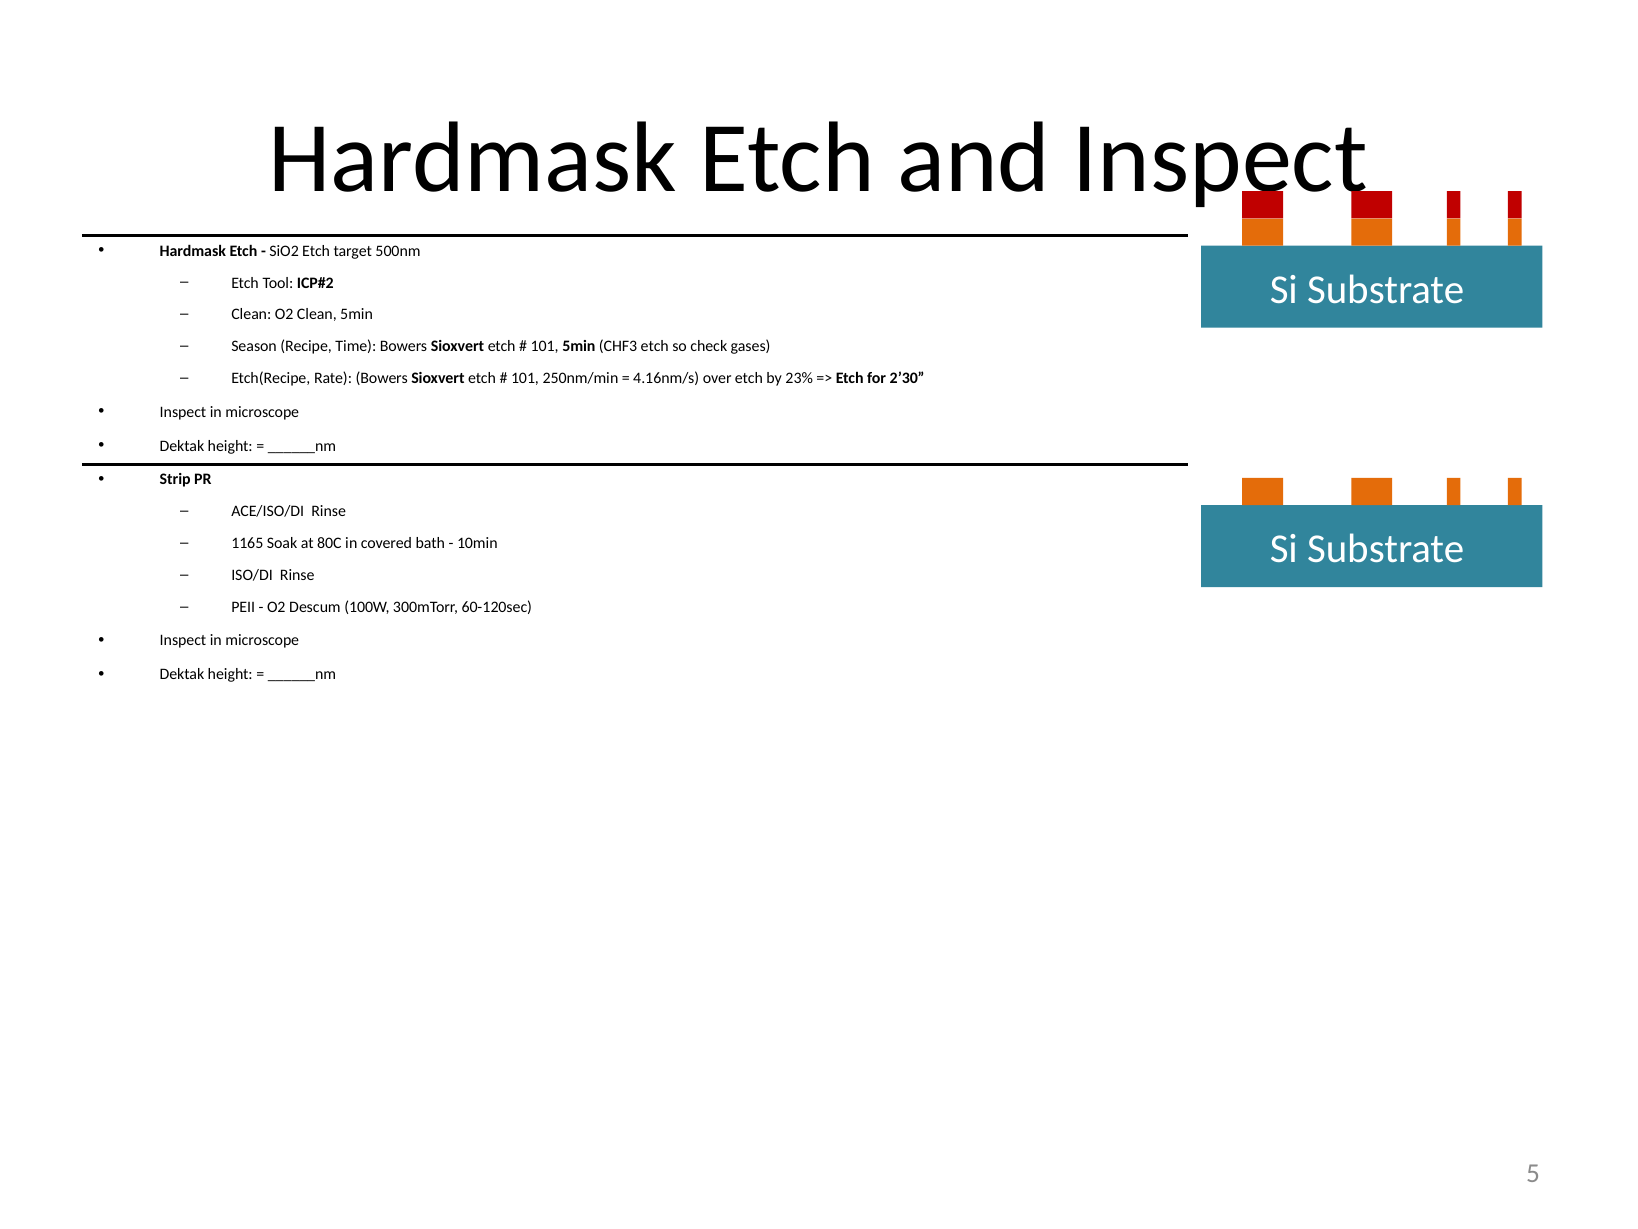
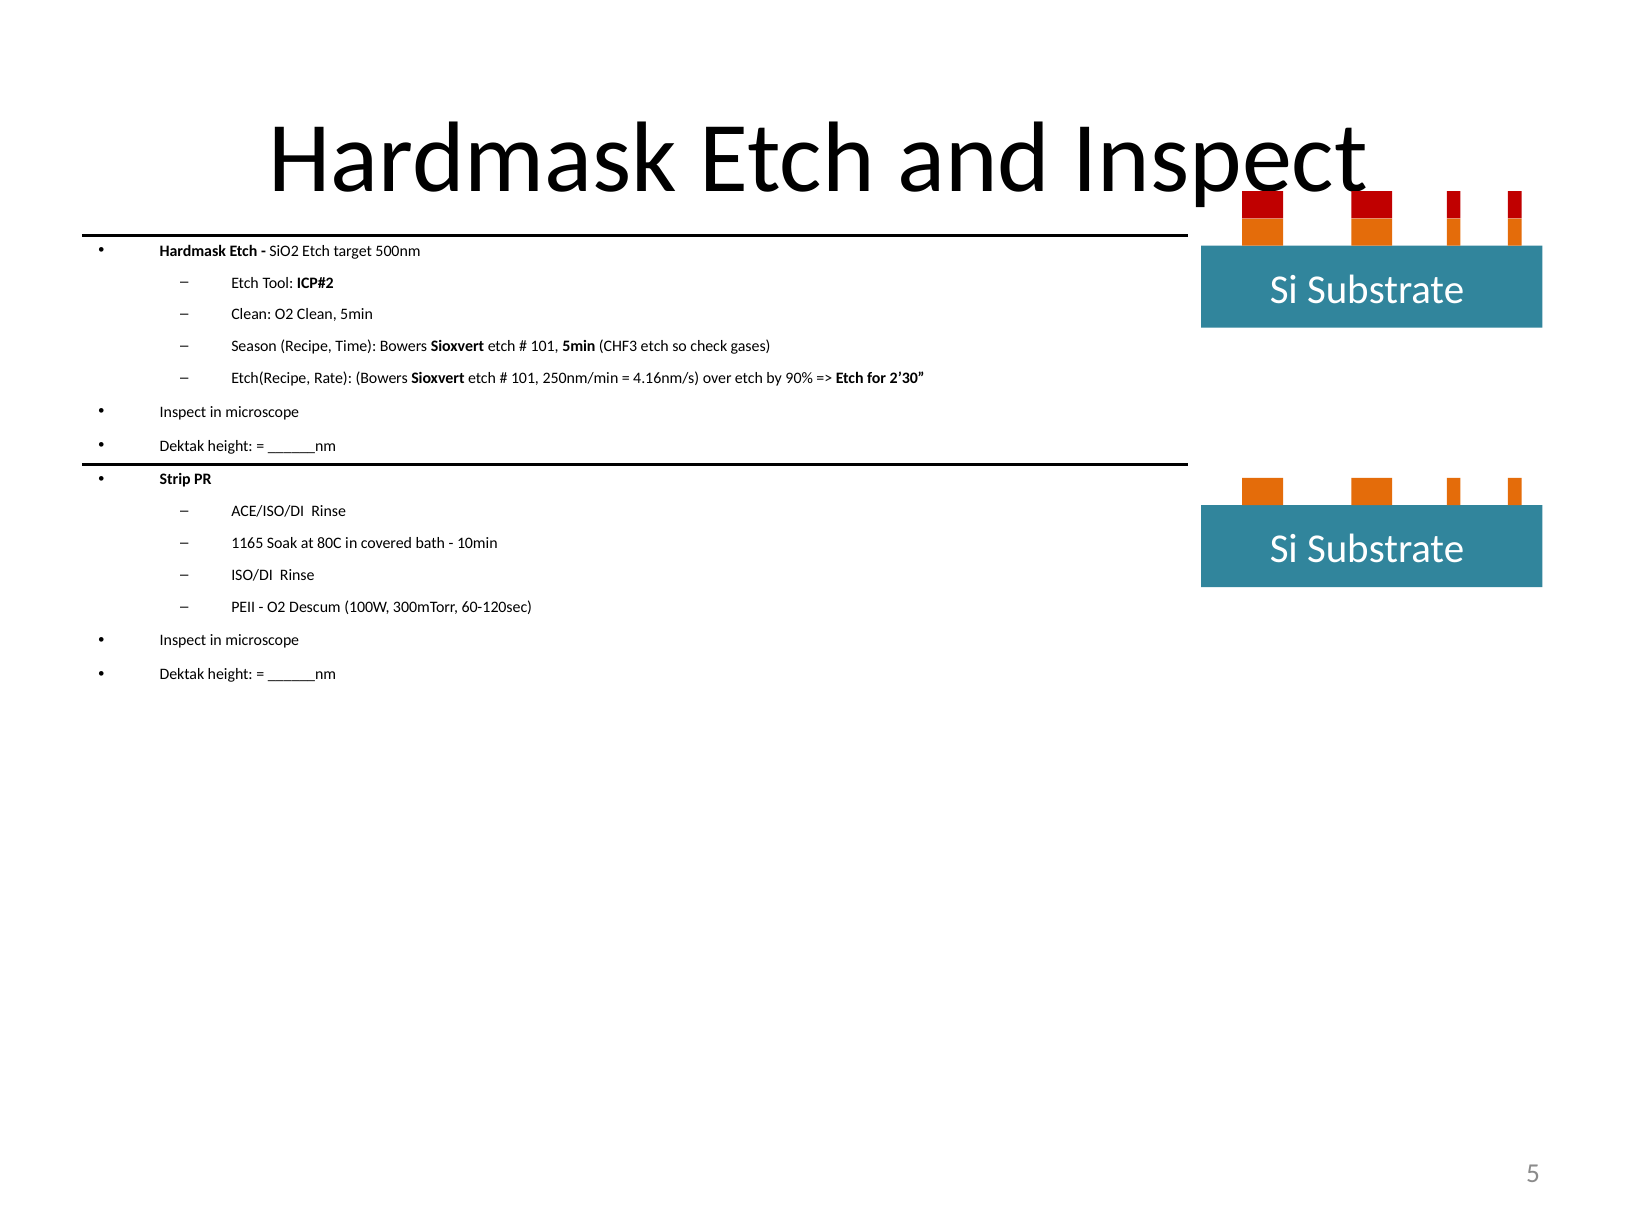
23%: 23% -> 90% (799, 378)
